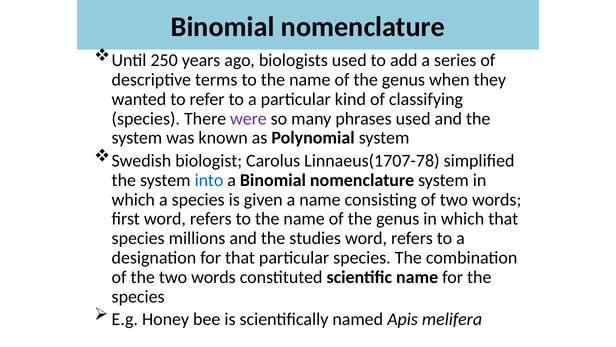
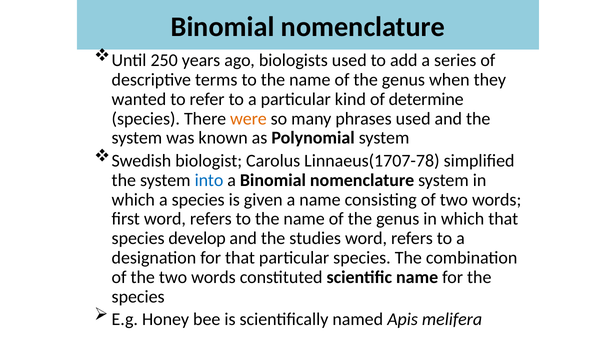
classifying: classifying -> determine (426, 99)
were colour: purple -> orange (248, 118)
millions: millions -> develop (197, 238)
